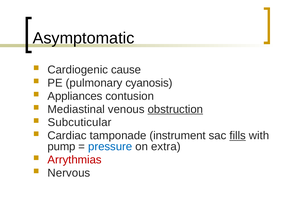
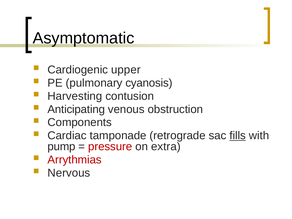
cause: cause -> upper (126, 70)
Appliances: Appliances -> Harvesting (75, 96)
Mediastinal: Mediastinal -> Anticipating (76, 109)
obstruction underline: present -> none (175, 109)
Subcuticular: Subcuticular -> Components (80, 122)
instrument: instrument -> retrograde (178, 136)
pressure colour: blue -> red (110, 147)
